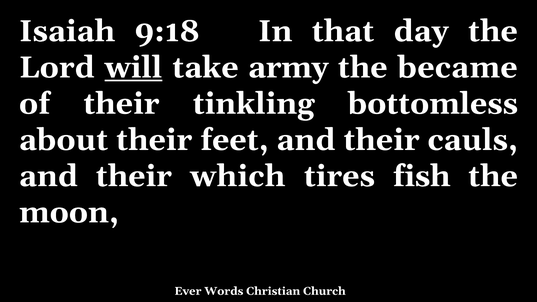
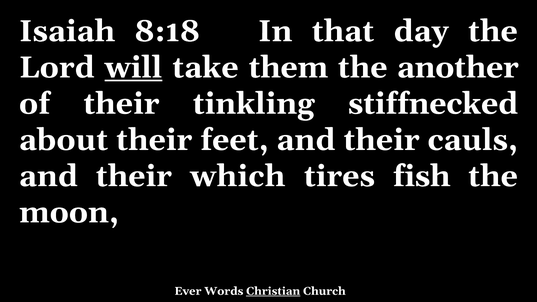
9:18: 9:18 -> 8:18 (167, 31)
army: army -> them (288, 67)
became: became -> another (458, 67)
bottomless: bottomless -> stiffnecked (433, 104)
Christian underline: none -> present (273, 291)
